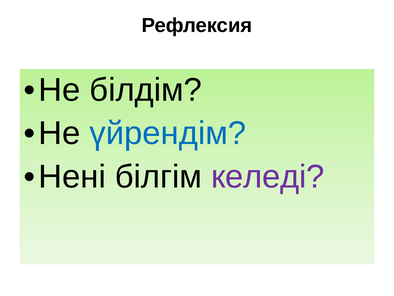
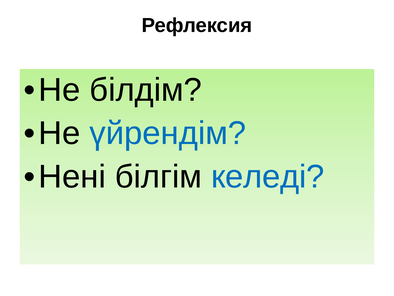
келеді colour: purple -> blue (268, 176)
